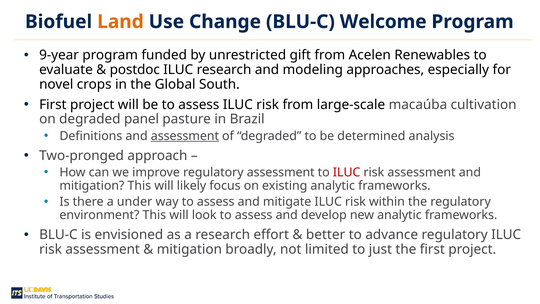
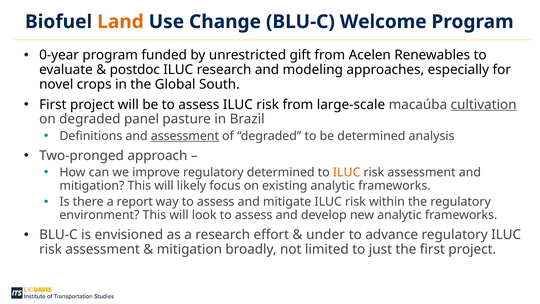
9-year: 9-year -> 0-year (59, 55)
cultivation underline: none -> present (484, 104)
regulatory assessment: assessment -> determined (281, 172)
ILUC colour: red -> orange (347, 172)
under: under -> report (135, 202)
better: better -> under (326, 235)
